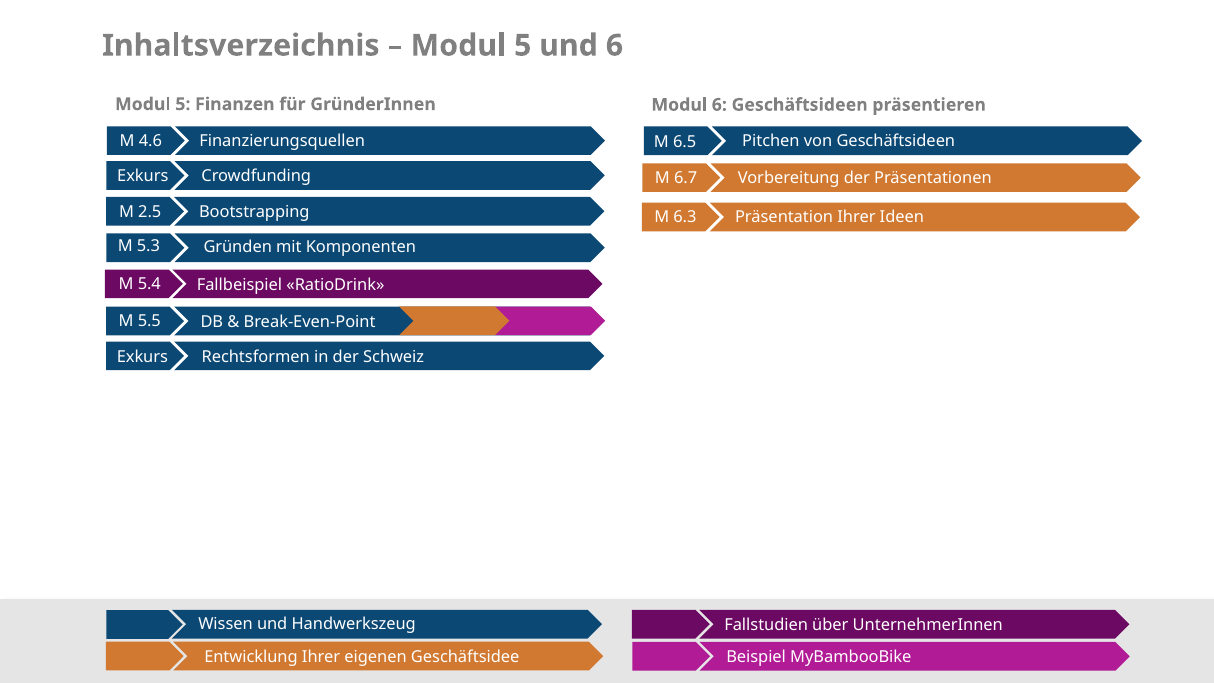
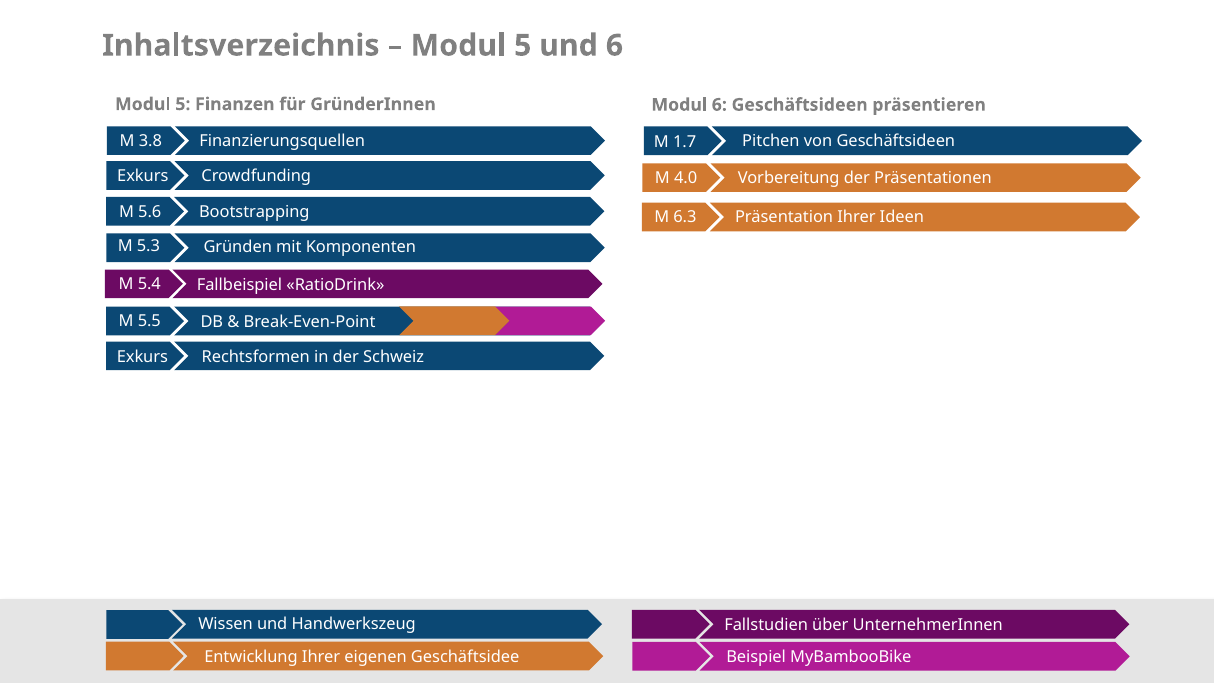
4.6: 4.6 -> 3.8 (150, 141)
6.5: 6.5 -> 1.7 (685, 142)
6.7: 6.7 -> 4.0 (686, 178)
2.5: 2.5 -> 5.6 (150, 212)
